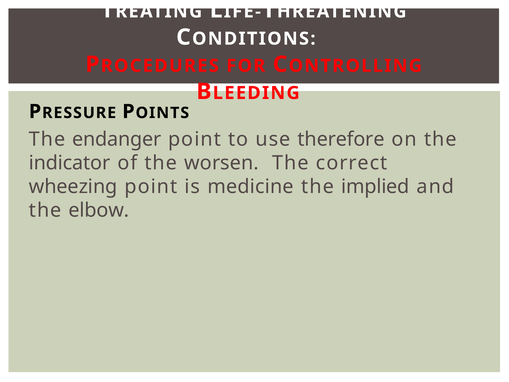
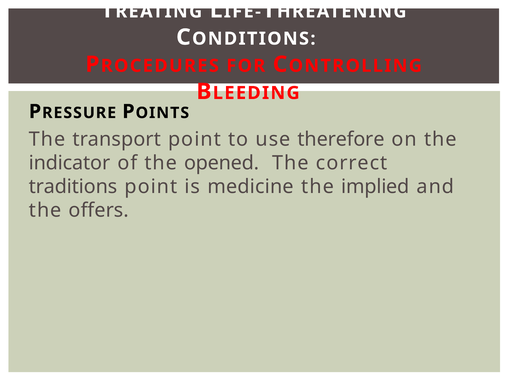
endanger: endanger -> transport (117, 139)
worsen: worsen -> opened (222, 163)
wheezing: wheezing -> traditions (73, 187)
elbow: elbow -> offers (99, 210)
